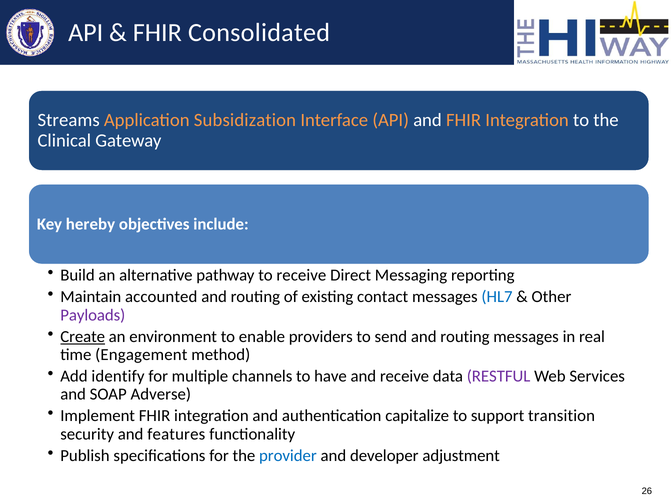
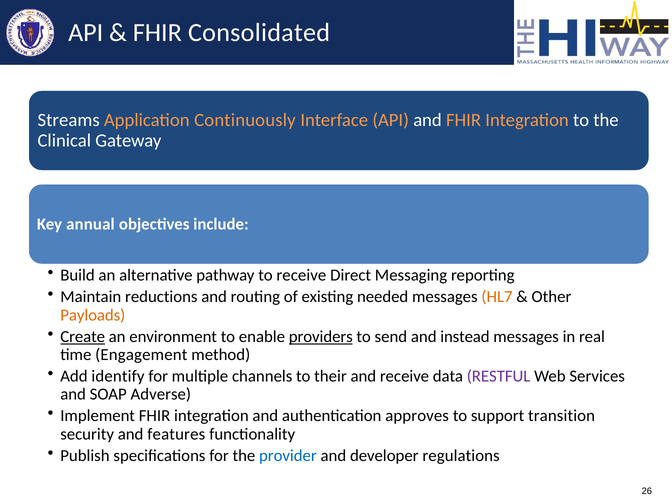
Subsidization: Subsidization -> Continuously (245, 120)
hereby: hereby -> annual (90, 224)
accounted: accounted -> reductions (161, 297)
contact: contact -> needed (383, 297)
HL7 colour: blue -> orange (497, 297)
Payloads colour: purple -> orange (93, 315)
providers underline: none -> present (321, 337)
send and routing: routing -> instead (465, 337)
have: have -> their (330, 376)
capitalize: capitalize -> approves (417, 416)
adjustment: adjustment -> regulations (461, 456)
